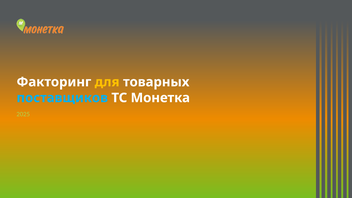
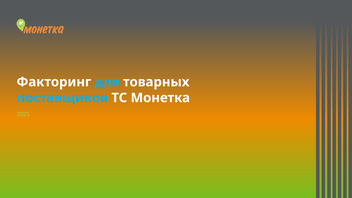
для colour: yellow -> light blue (107, 82)
